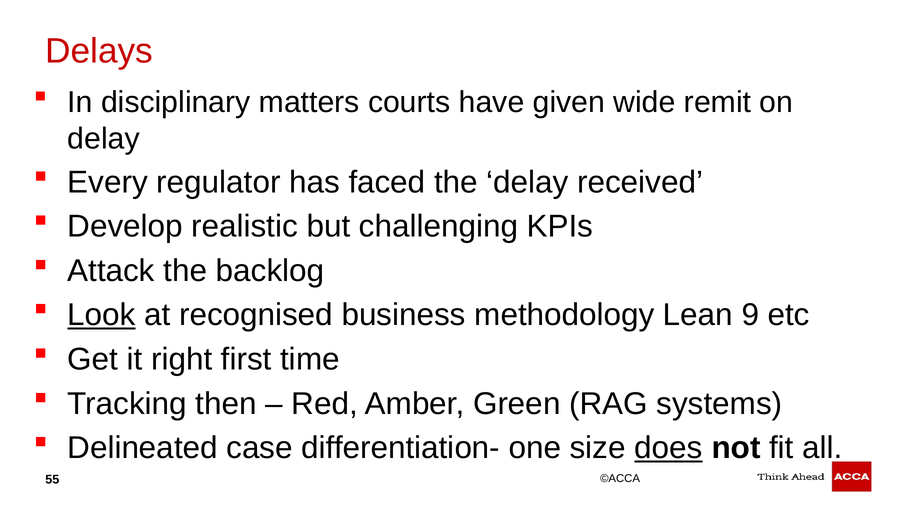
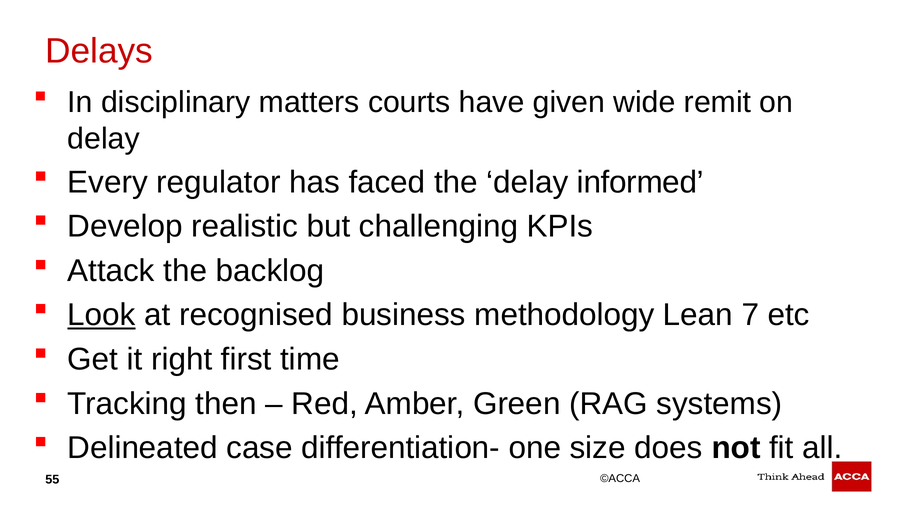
received: received -> informed (640, 182)
9: 9 -> 7 (750, 315)
does underline: present -> none (669, 448)
